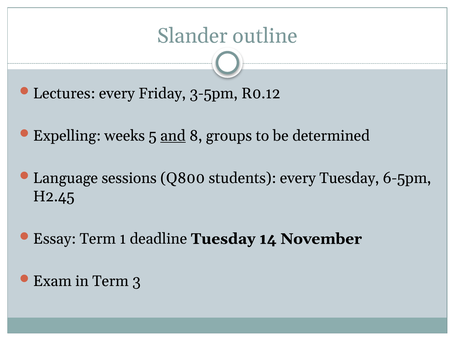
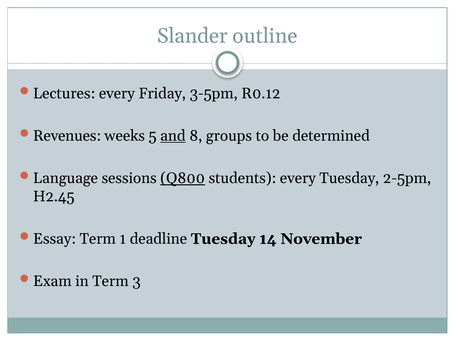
Expelling: Expelling -> Revenues (67, 136)
Q800 underline: none -> present (183, 178)
6-5pm: 6-5pm -> 2-5pm (407, 178)
